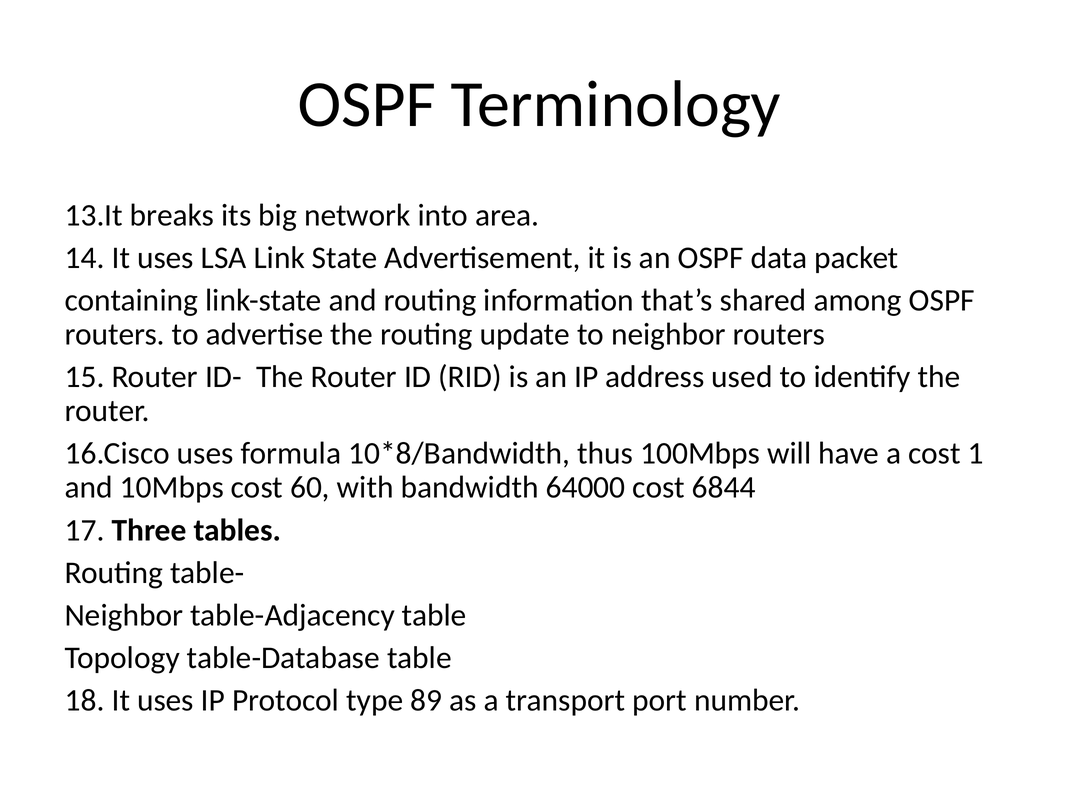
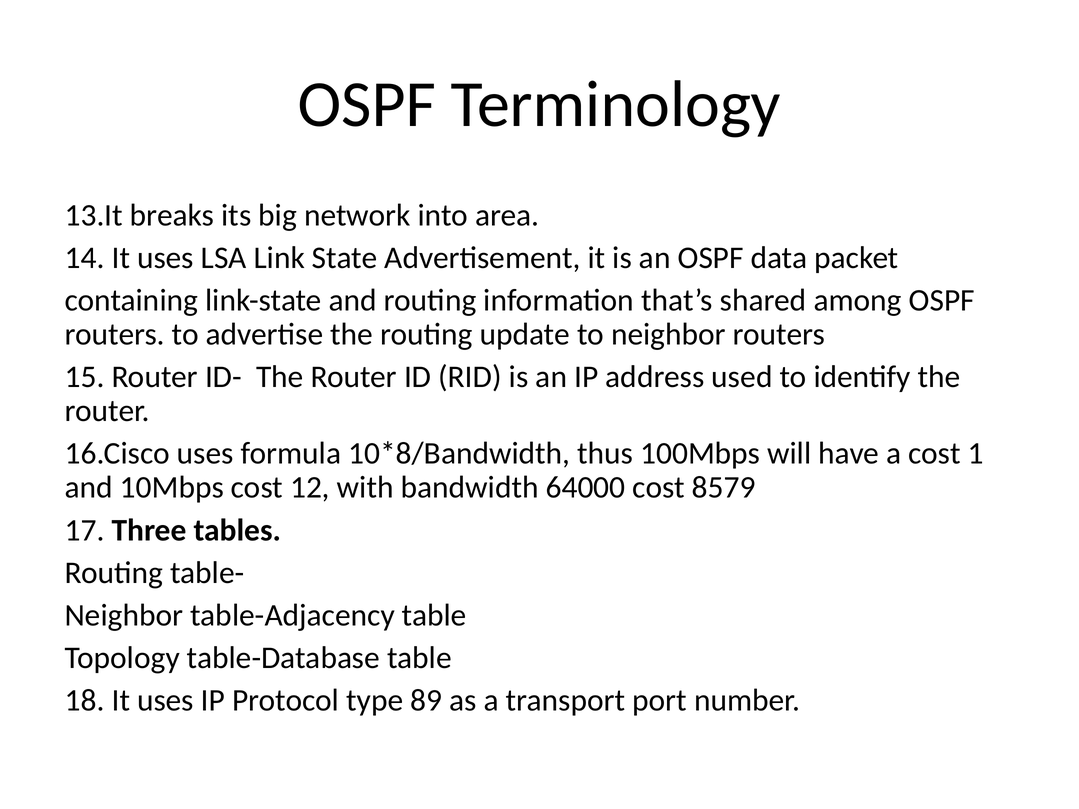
60: 60 -> 12 (310, 488)
6844: 6844 -> 8579 (724, 488)
